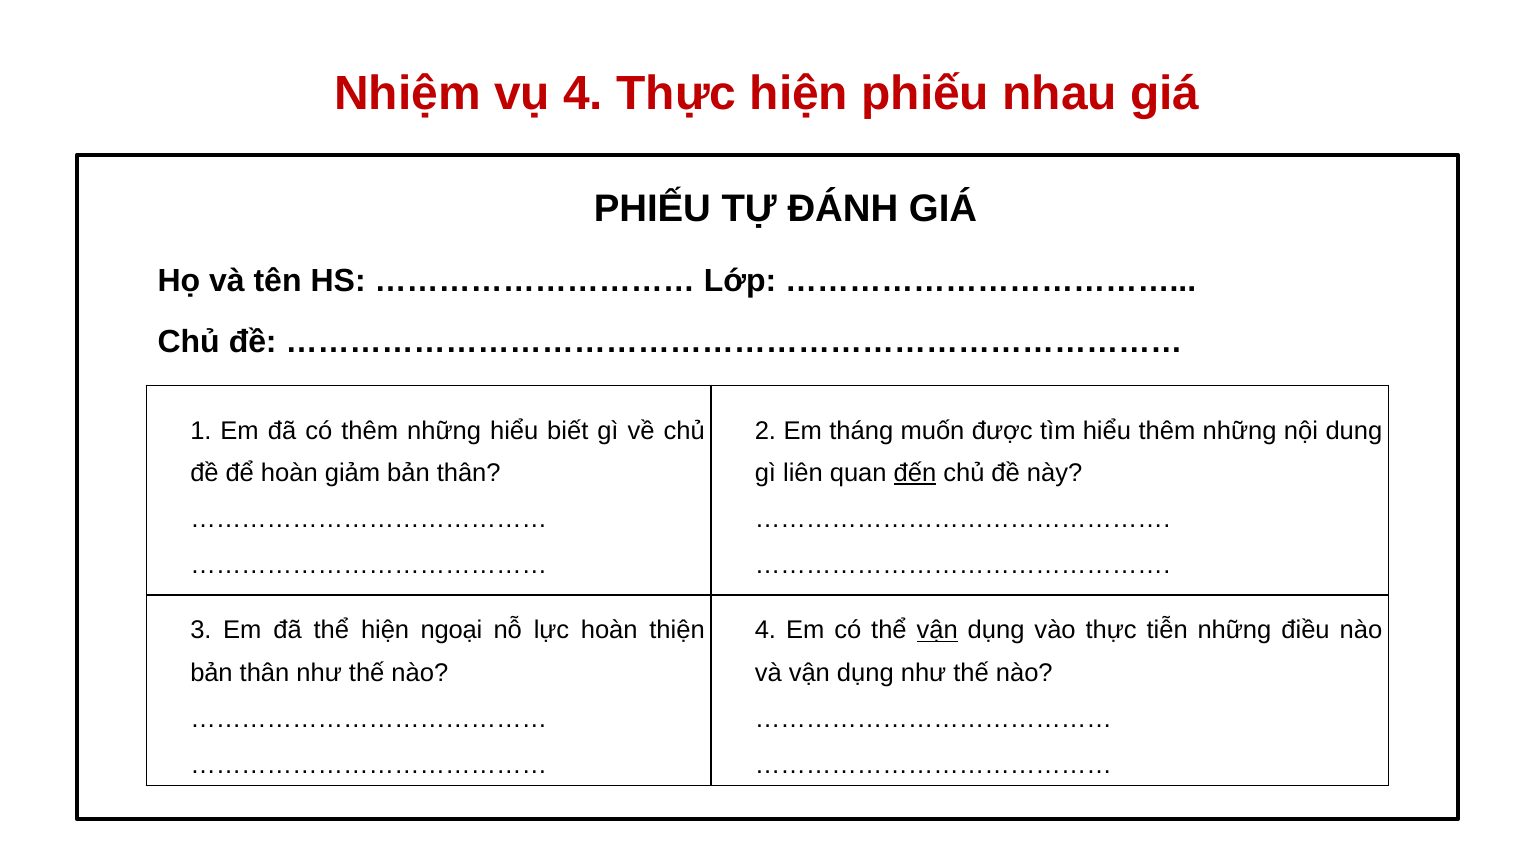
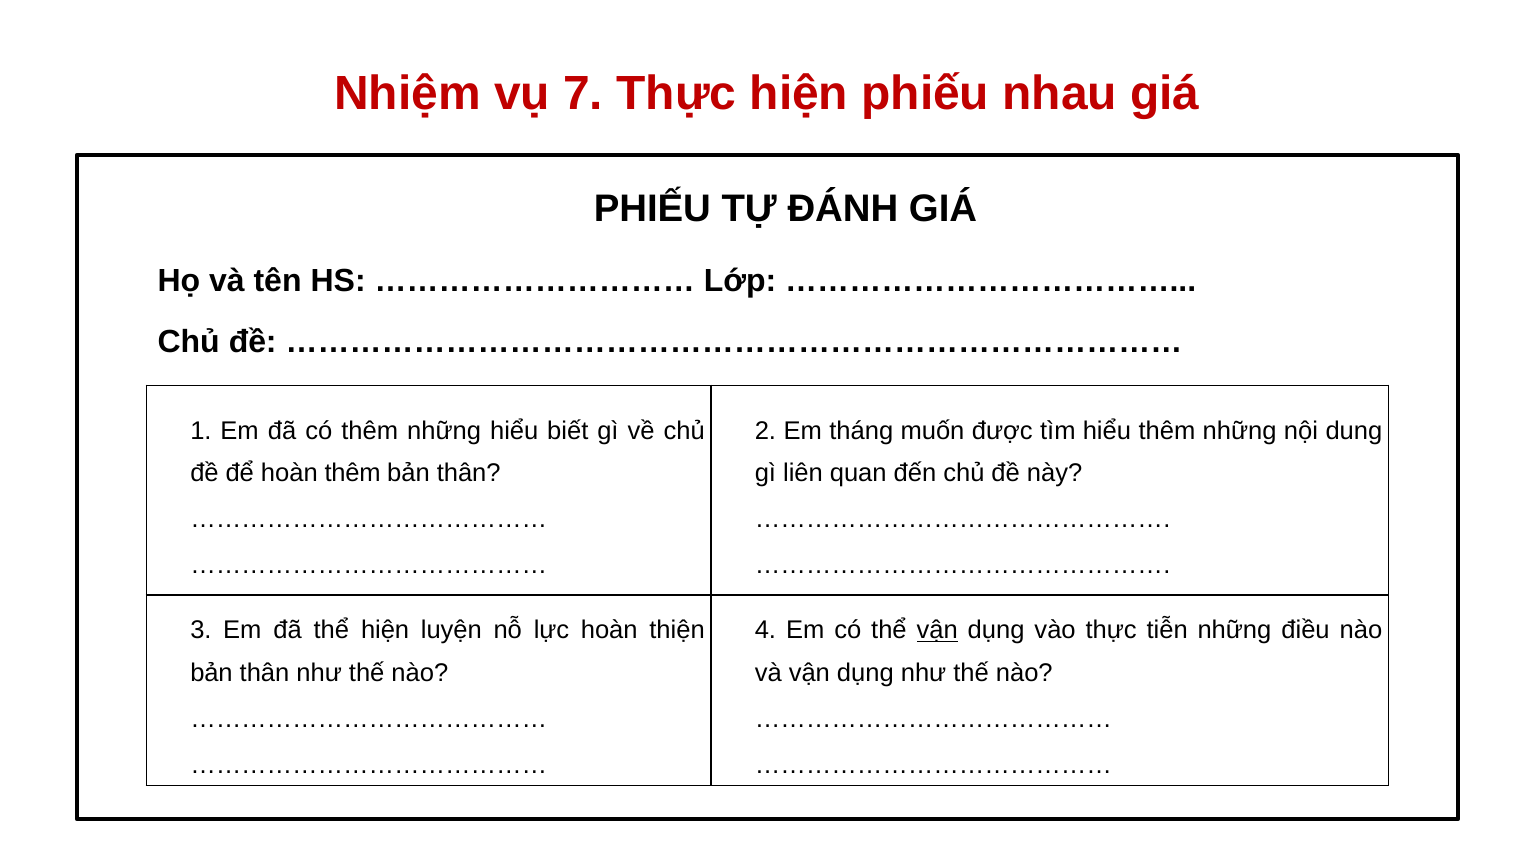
vụ 4: 4 -> 7 (583, 94)
hoàn giảm: giảm -> thêm (353, 473)
đến underline: present -> none (915, 473)
ngoại: ngoại -> luyện (451, 631)
